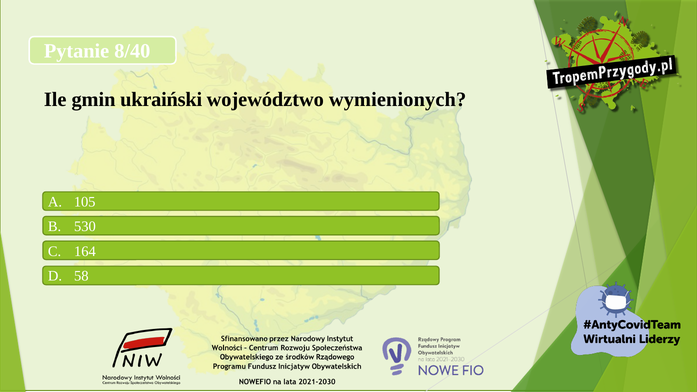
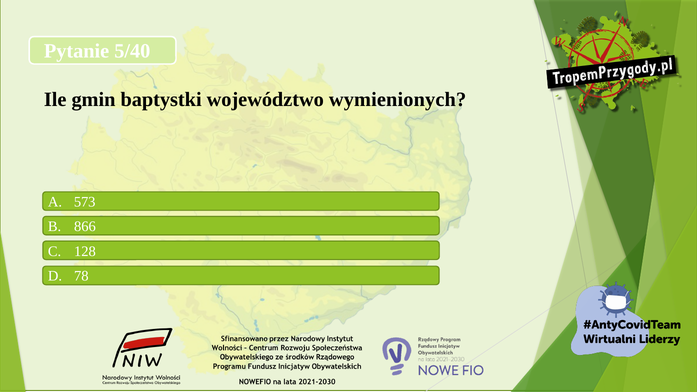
8/40: 8/40 -> 5/40 (132, 51)
ukraiński: ukraiński -> baptystki (161, 100)
105: 105 -> 573 (85, 202)
530: 530 -> 866 (85, 227)
164: 164 -> 128 (85, 251)
58: 58 -> 78 (81, 276)
